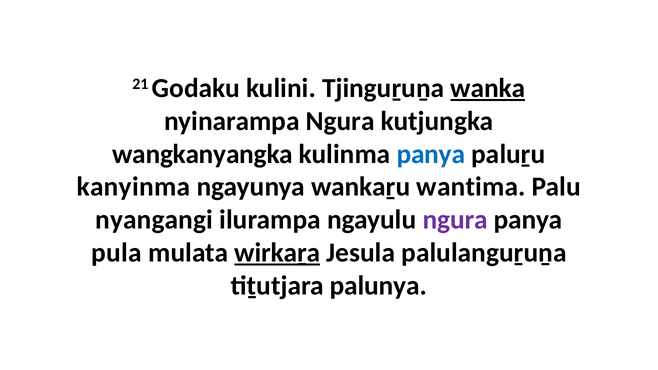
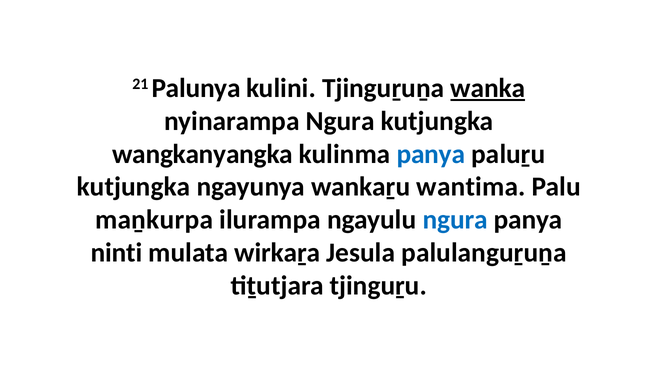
Godaku: Godaku -> Palunya (196, 88)
kanyinma: kanyinma -> kutjungka (134, 187)
nyangangi: nyangangi -> maṉkurpa (154, 220)
ngura colour: purple -> blue (455, 220)
pula: pula -> ninti (117, 253)
wirkaṟa underline: present -> none (277, 253)
palunya: palunya -> tjinguṟu (378, 286)
